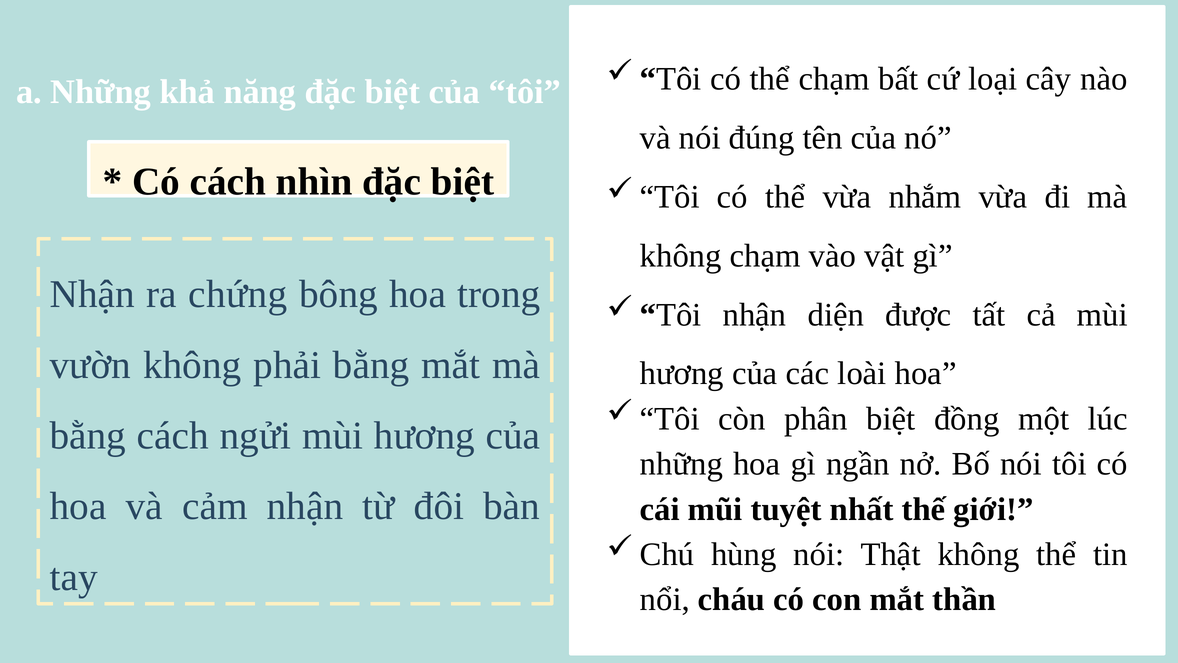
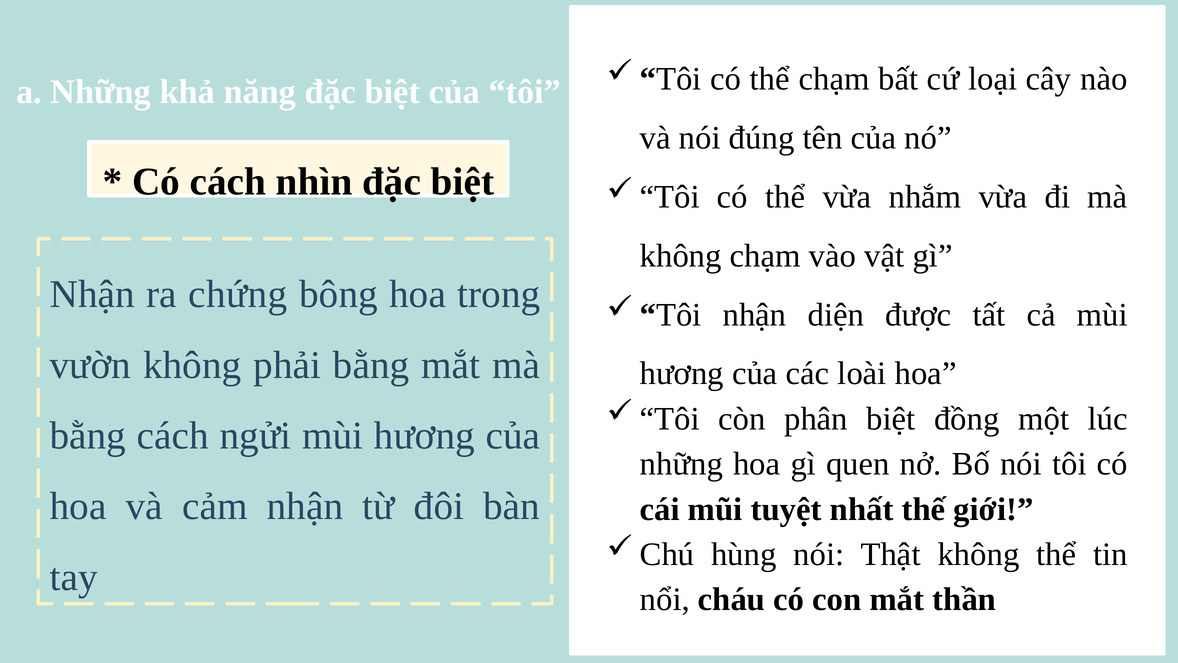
ngần: ngần -> quen (858, 464)
